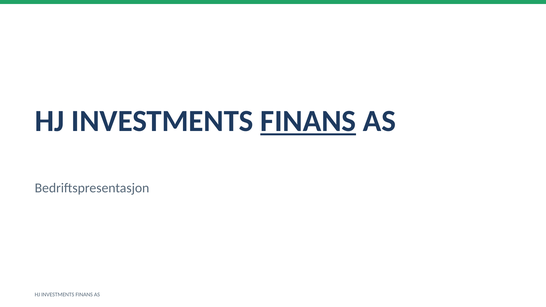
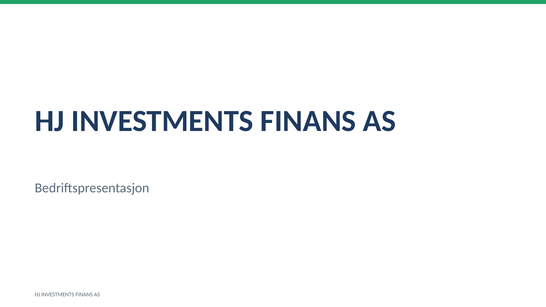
FINANS underline: present -> none (308, 121)
